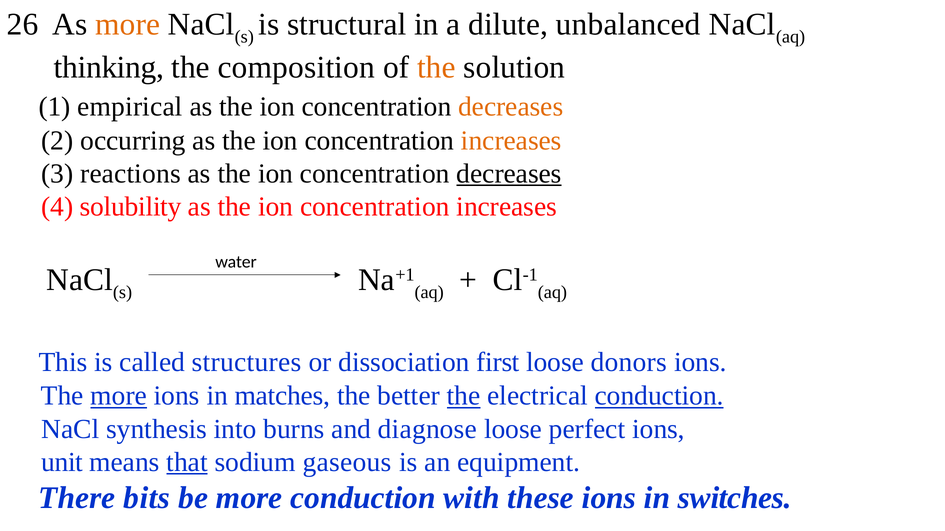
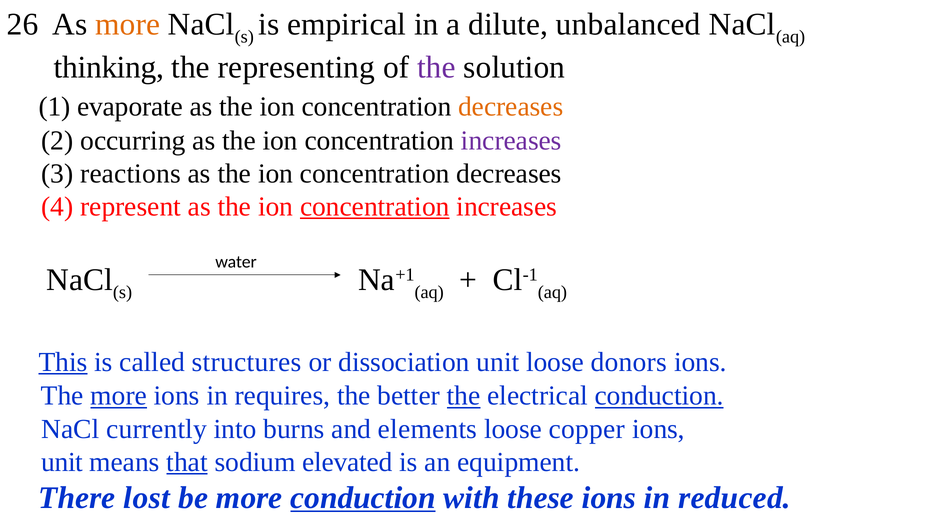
structural: structural -> empirical (347, 25)
composition: composition -> representing (296, 68)
the colour: orange -> purple (436, 68)
empirical: empirical -> evaporate (130, 107)
increases colour: orange -> purple (511, 141)
decreases underline: present -> none (509, 174)
solubility: solubility -> represent (131, 207)
concentration underline: none -> present (375, 207)
This underline: none -> present (63, 362)
dissociation first: first -> unit (498, 362)
matches: matches -> requires (282, 396)
synthesis: synthesis -> currently (157, 429)
diagnose: diagnose -> elements (428, 429)
perfect: perfect -> copper (587, 429)
gaseous: gaseous -> elevated (348, 462)
bits: bits -> lost (147, 498)
conduction underline: none -> present (363, 498)
switches: switches -> reduced (735, 498)
